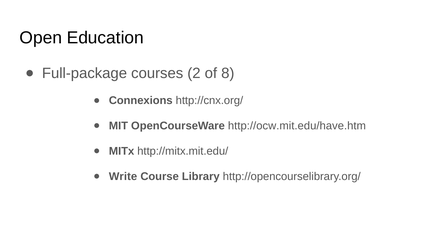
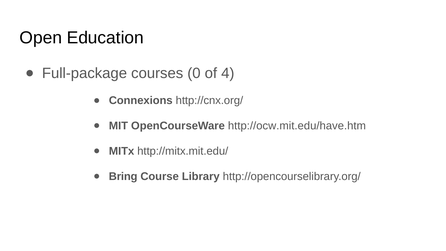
2: 2 -> 0 (194, 73)
8: 8 -> 4 (228, 73)
Write: Write -> Bring (123, 176)
